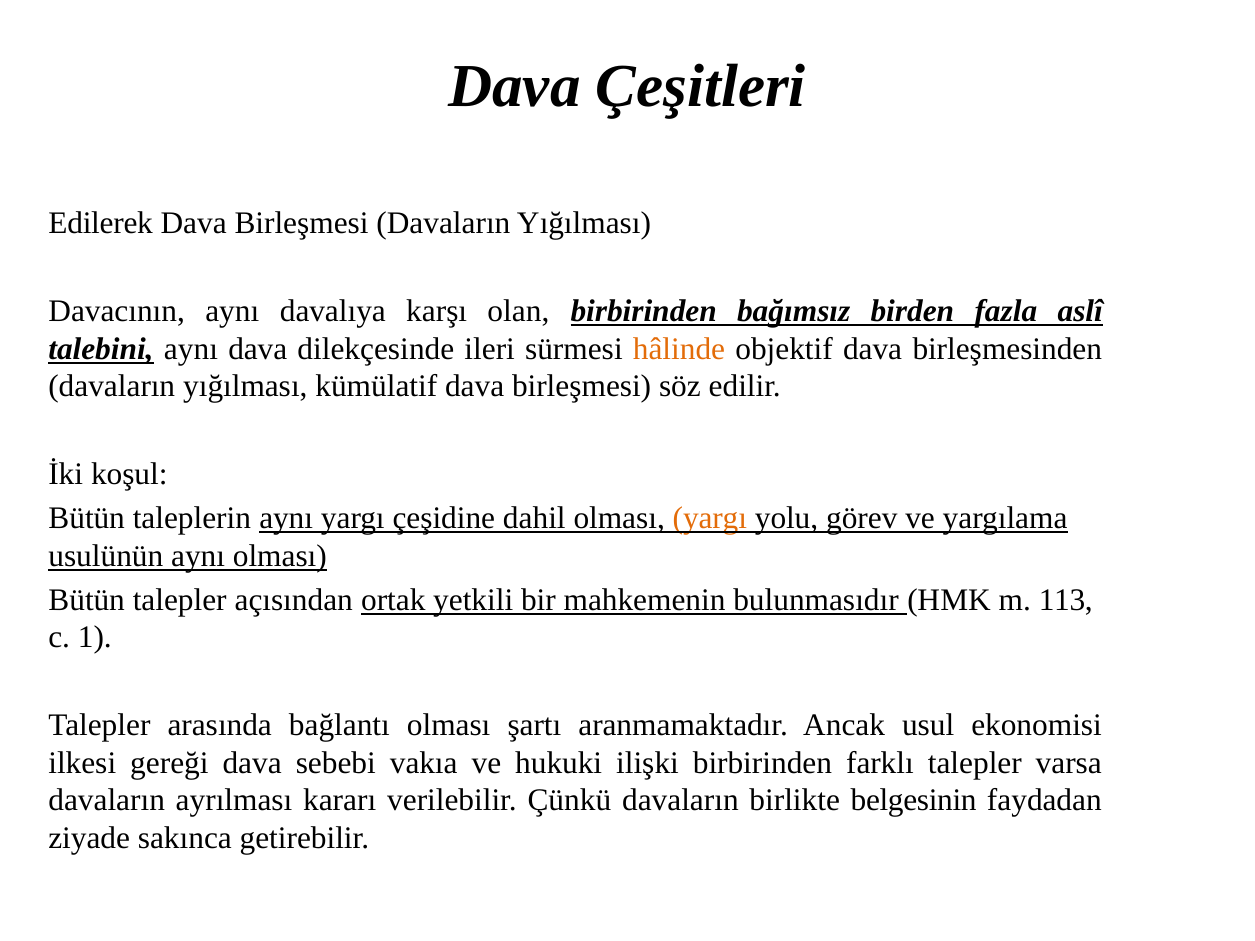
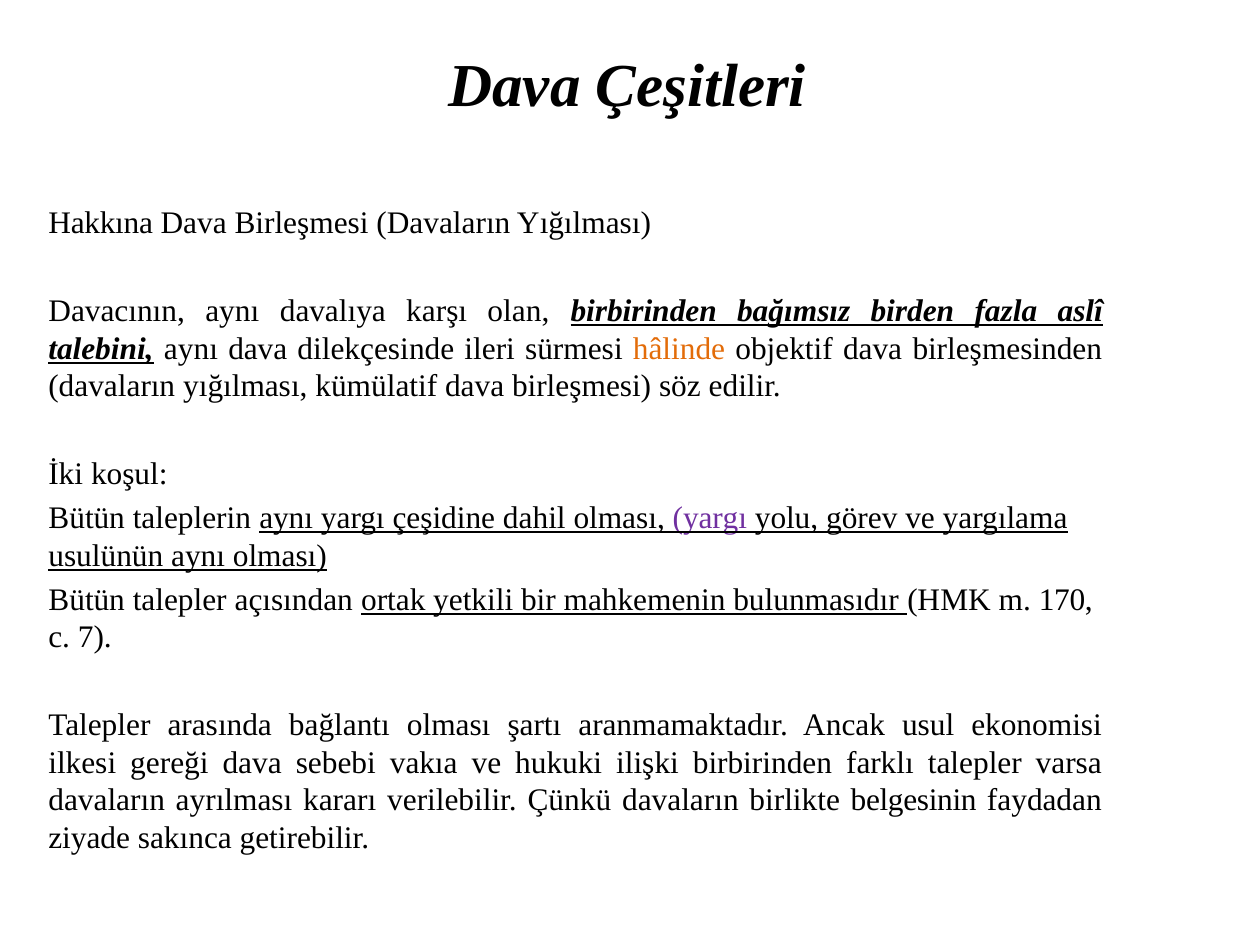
Edilerek: Edilerek -> Hakkına (101, 224)
yargı colour: orange -> purple (710, 518)
113: 113 -> 170 (1066, 600)
1: 1 -> 7 (95, 638)
